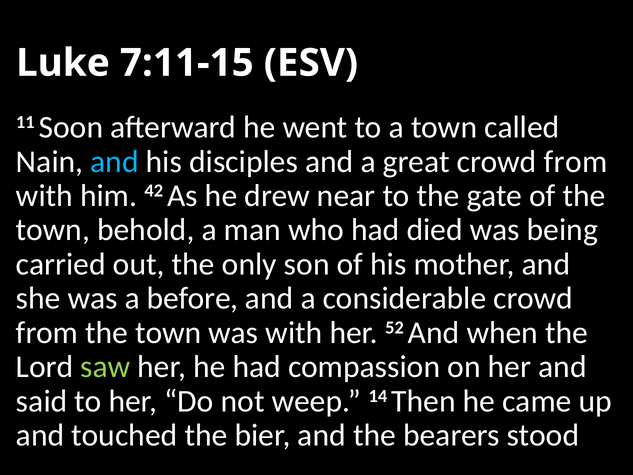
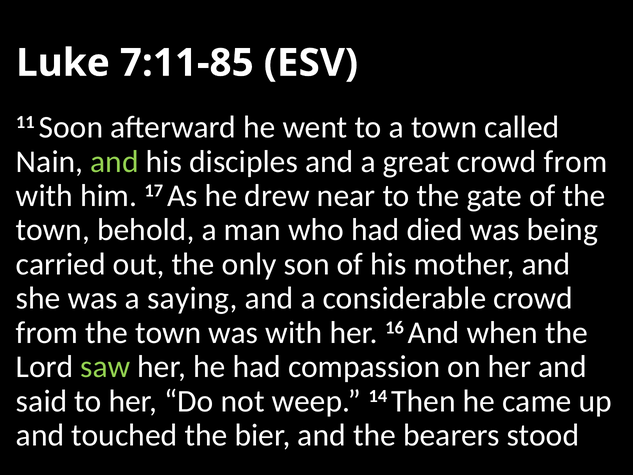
7:11-15: 7:11-15 -> 7:11-85 (187, 63)
and colour: light blue -> light green (115, 162)
42: 42 -> 17 (154, 191)
before: before -> saying (192, 298)
52: 52 -> 16 (395, 327)
